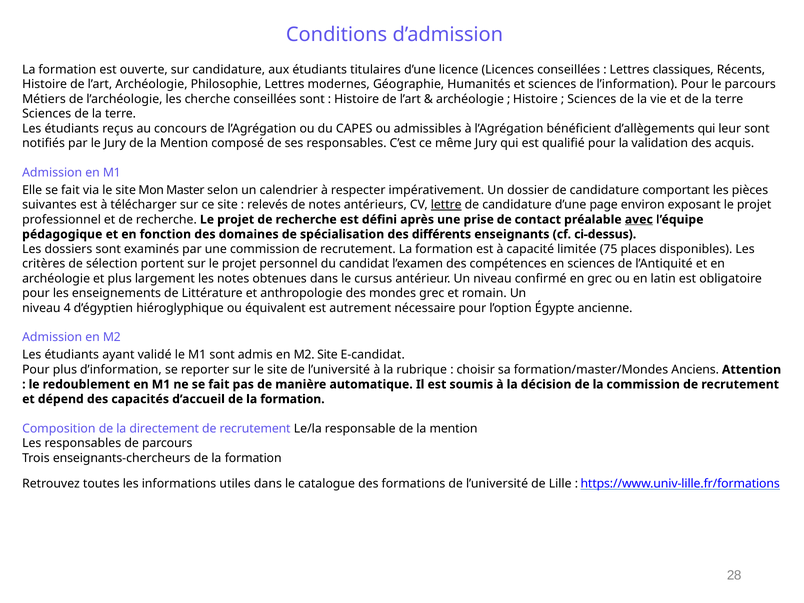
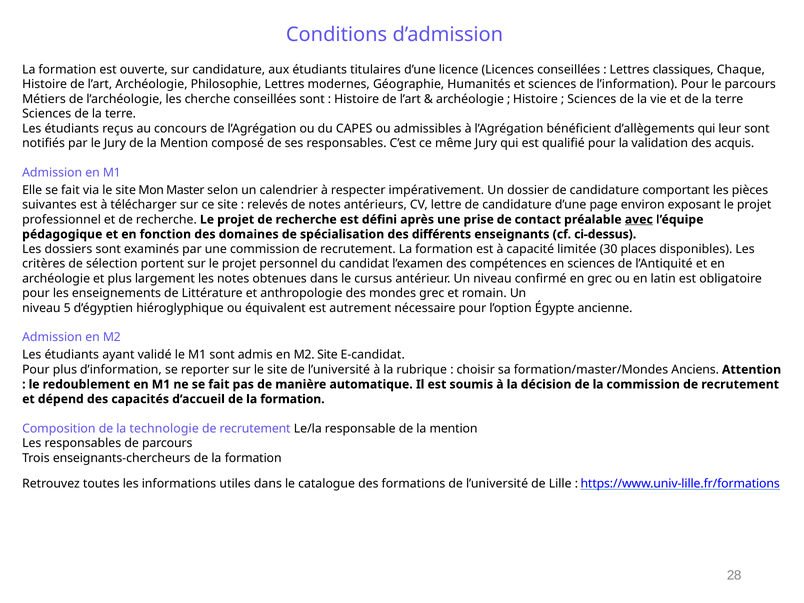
Récents: Récents -> Chaque (741, 70)
lettre underline: present -> none (446, 205)
75: 75 -> 30 (609, 249)
4: 4 -> 5 (67, 308)
directement: directement -> technologie (164, 429)
